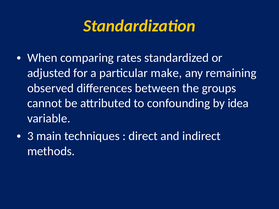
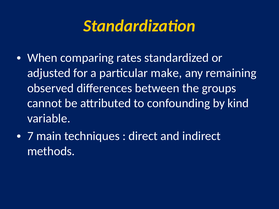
idea: idea -> kind (238, 103)
3: 3 -> 7 (30, 136)
